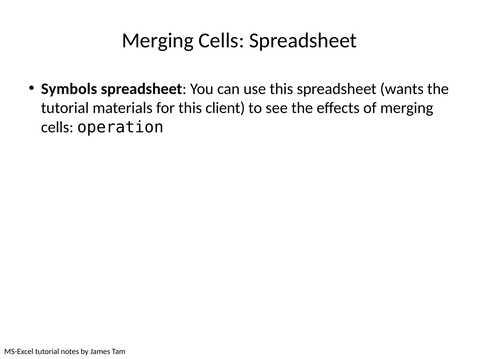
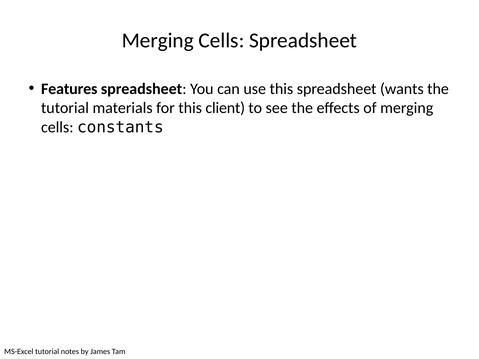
Symbols: Symbols -> Features (69, 89)
operation: operation -> constants (120, 127)
